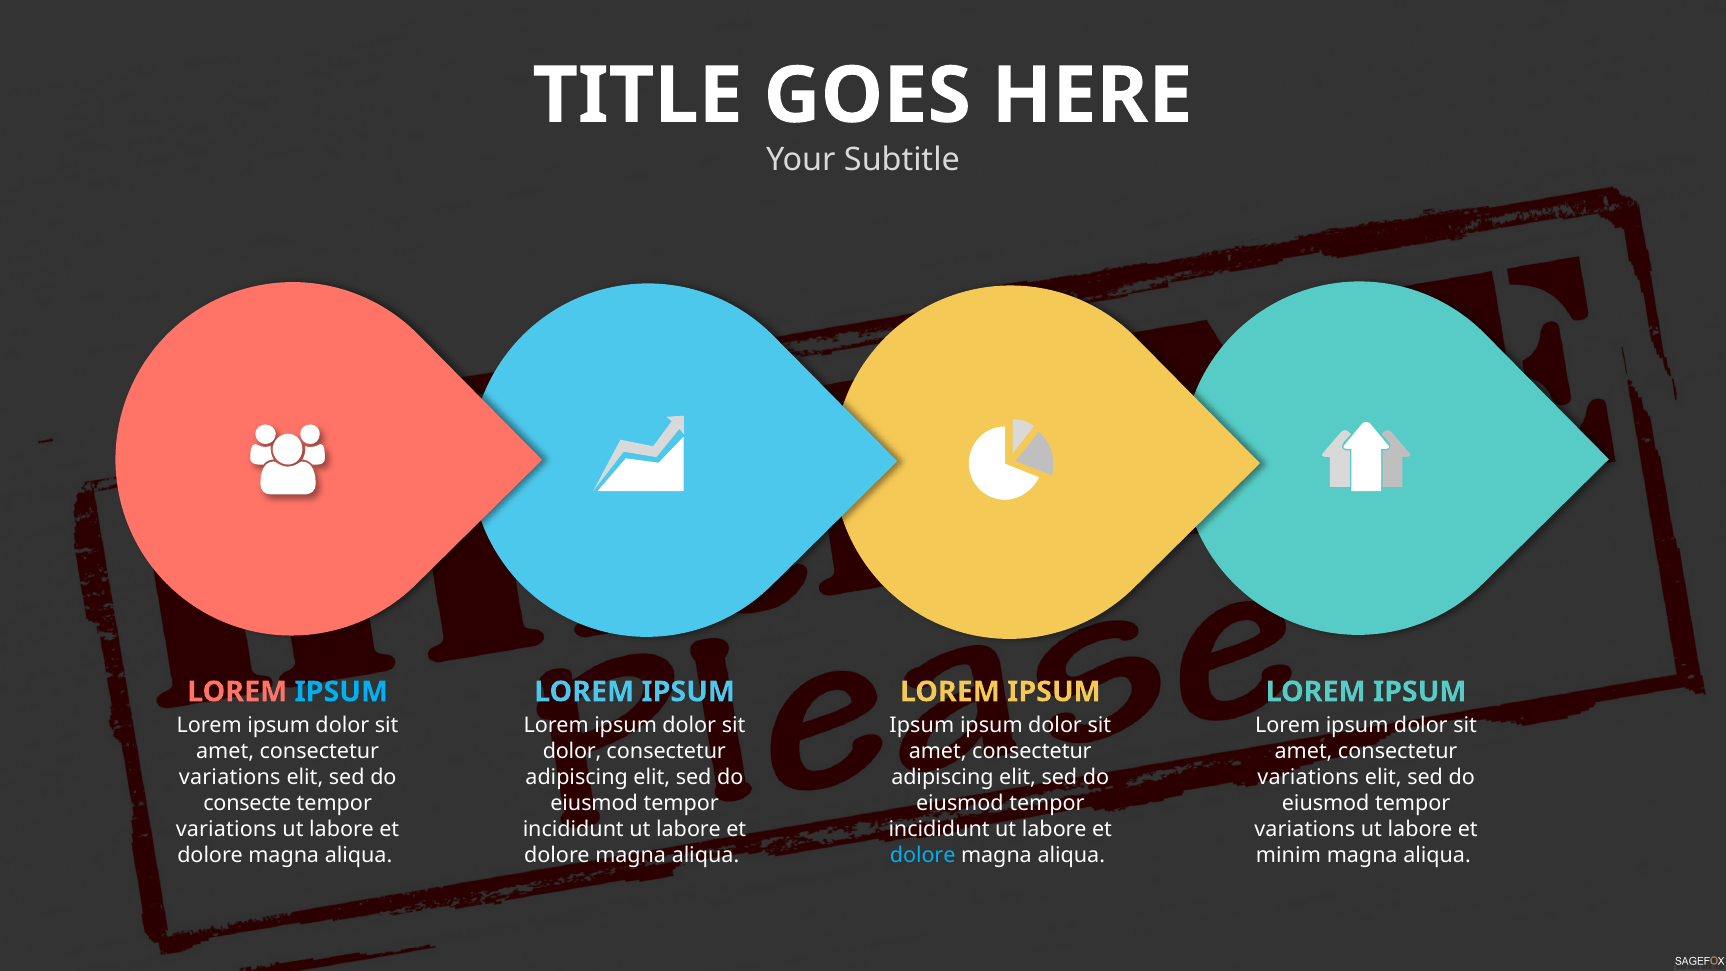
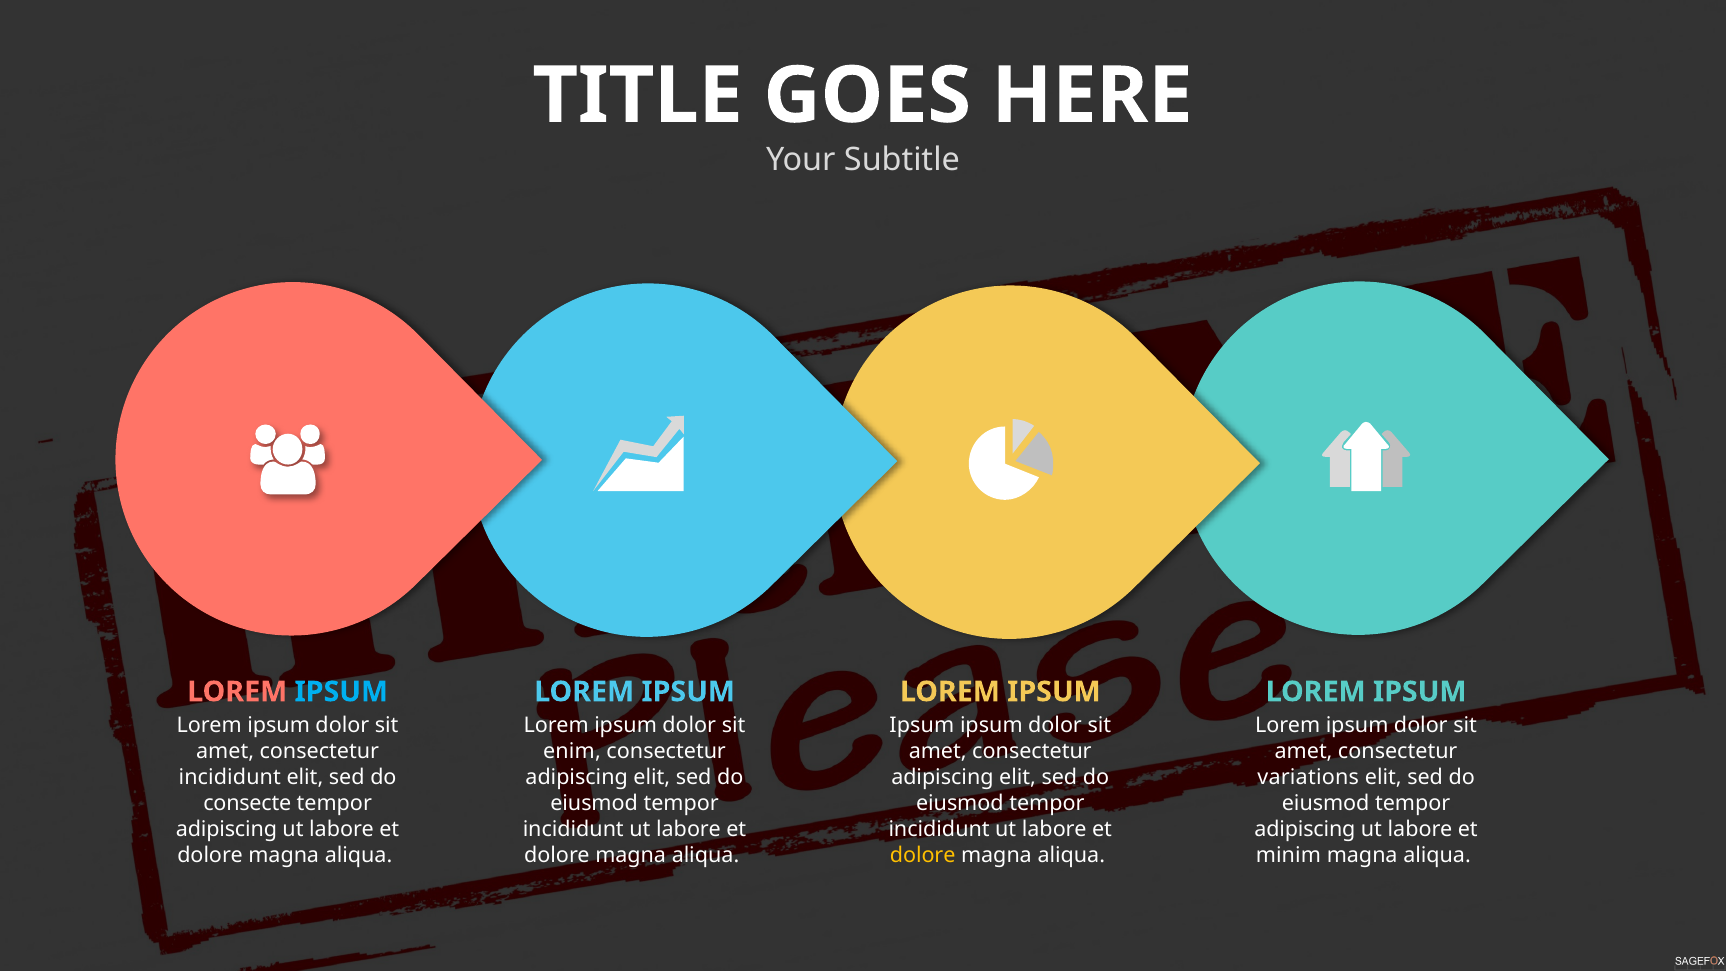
dolor: dolor -> enim (572, 752)
variations: variations -> incididunt (230, 777)
variations: variations -> adipiscing (226, 829)
variations: variations -> adipiscing (1305, 829)
dolore colour: light blue -> yellow (923, 855)
